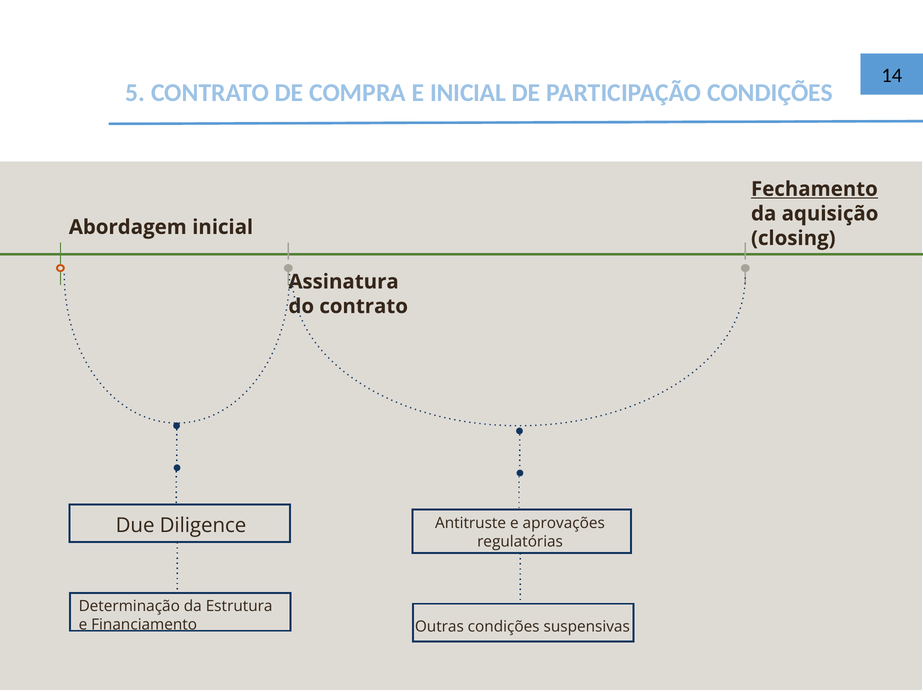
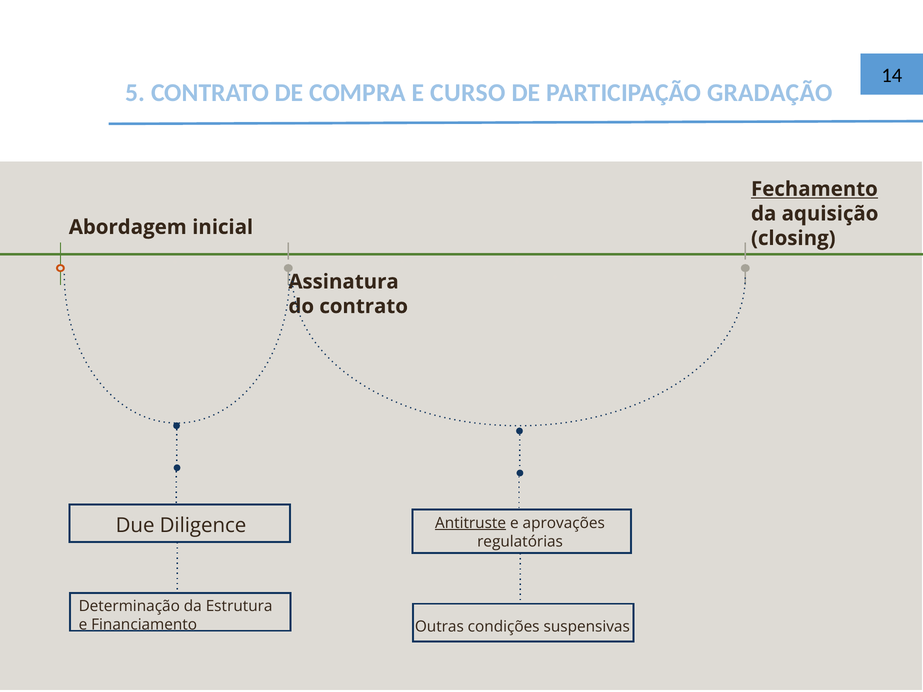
E INICIAL: INICIAL -> CURSO (468, 93)
PARTICIPAÇÃO CONDIÇÕES: CONDIÇÕES -> GRADAÇÃO (770, 93)
Antitruste underline: none -> present (471, 523)
